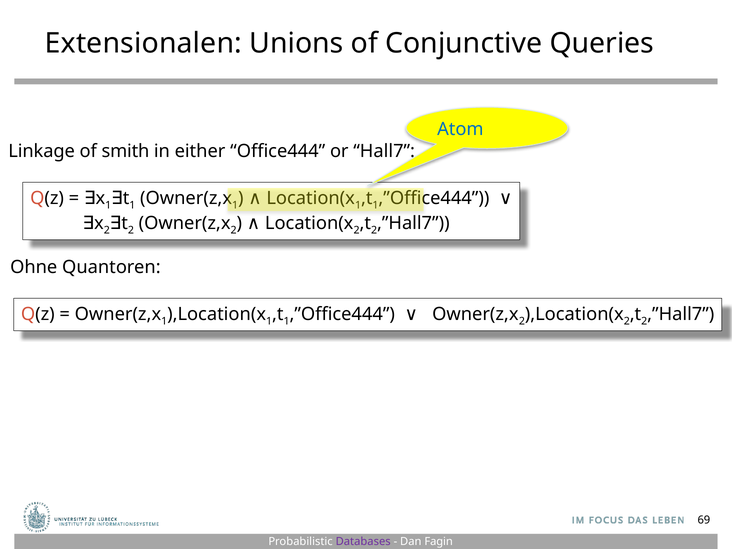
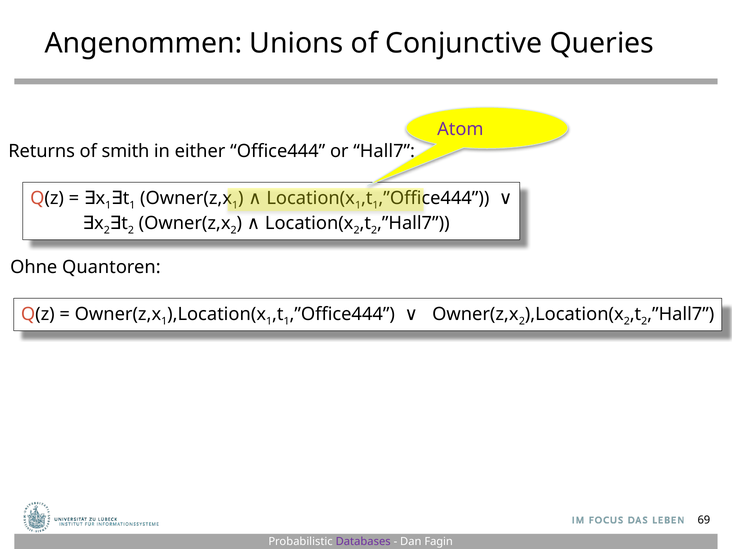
Extensionalen: Extensionalen -> Angenommen (144, 44)
Atom colour: blue -> purple (460, 129)
Linkage: Linkage -> Returns (42, 151)
